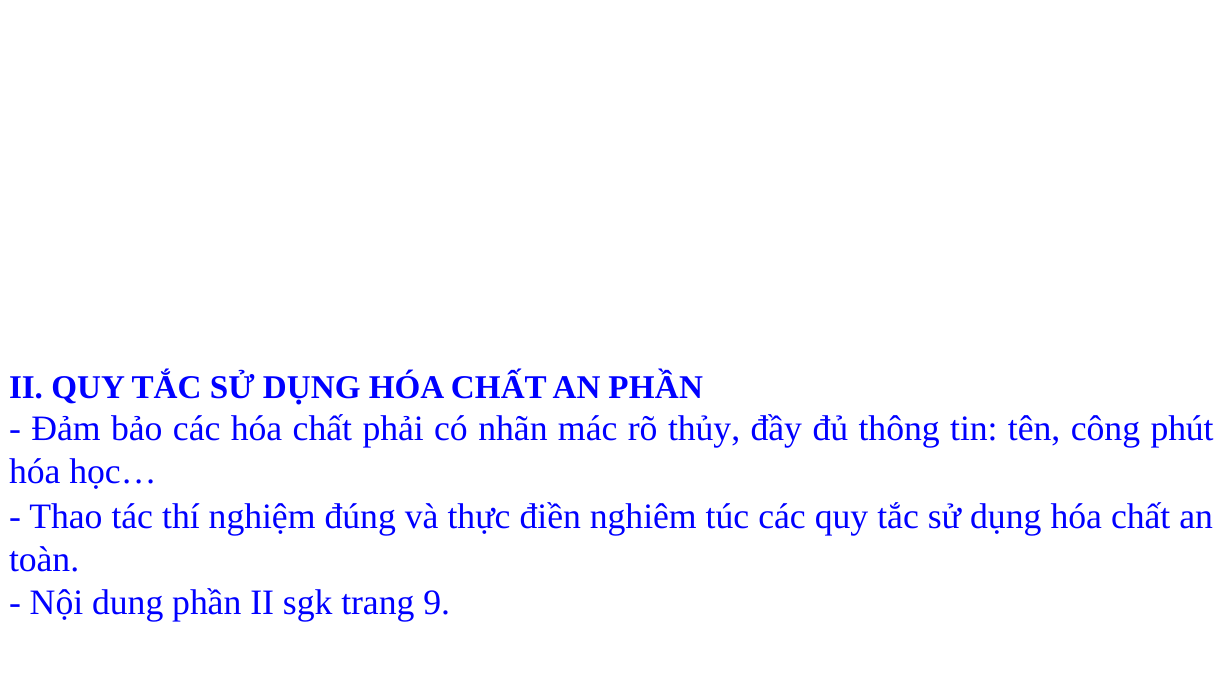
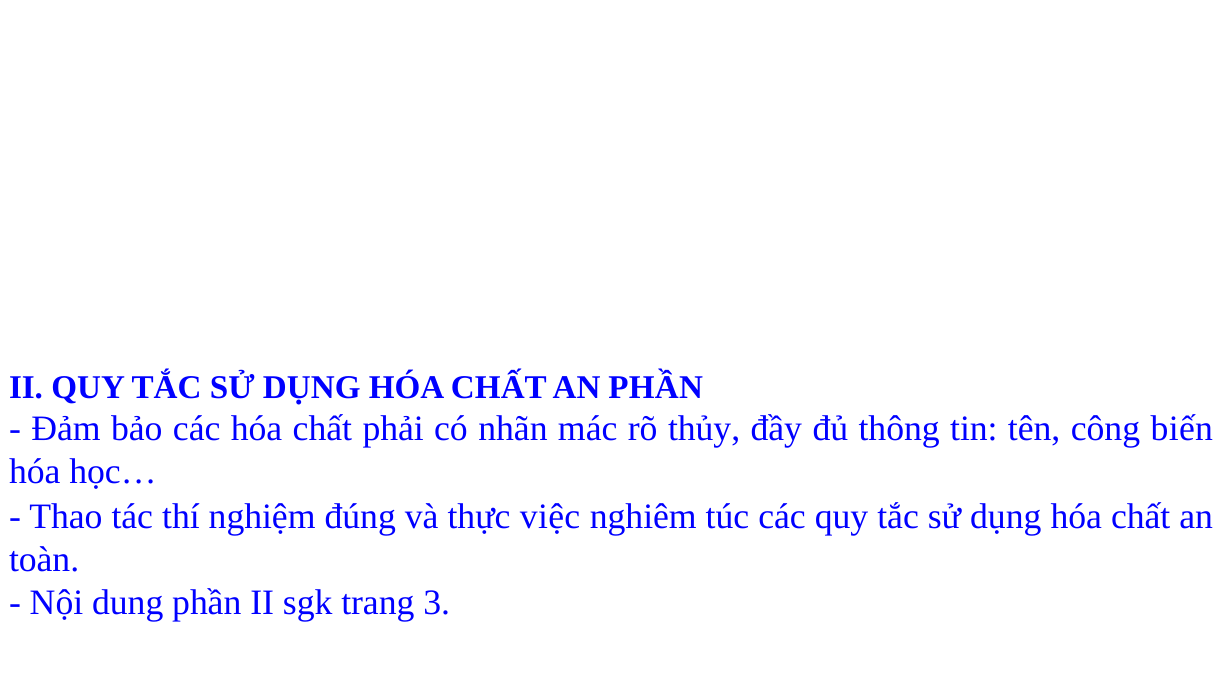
phút: phút -> biến (1182, 428)
điền: điền -> việc (550, 517)
9: 9 -> 3 (437, 602)
